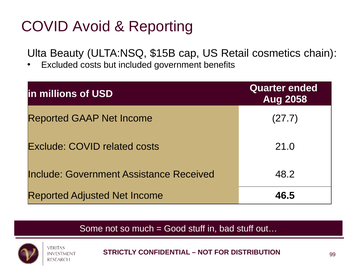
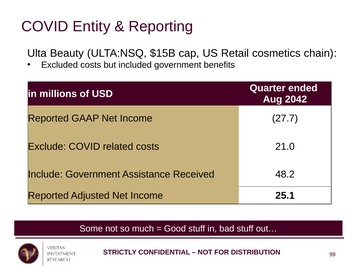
Avoid: Avoid -> Entity (92, 26)
2058: 2058 -> 2042 (296, 99)
46.5: 46.5 -> 25.1 (285, 195)
